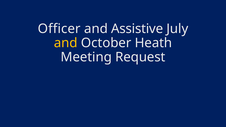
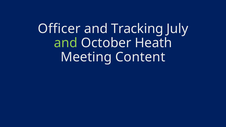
Assistive: Assistive -> Tracking (137, 29)
and colour: yellow -> light green (66, 43)
Request: Request -> Content (140, 57)
